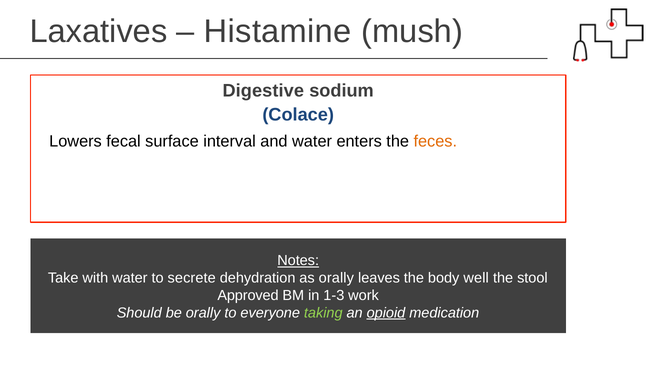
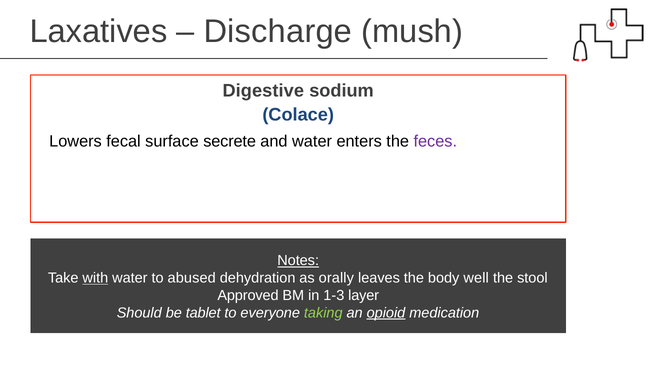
Histamine: Histamine -> Discharge (278, 32)
interval: interval -> secrete (230, 141)
feces colour: orange -> purple (435, 141)
with underline: none -> present (95, 278)
secrete: secrete -> abused (192, 278)
work: work -> layer (364, 295)
be orally: orally -> tablet (203, 312)
